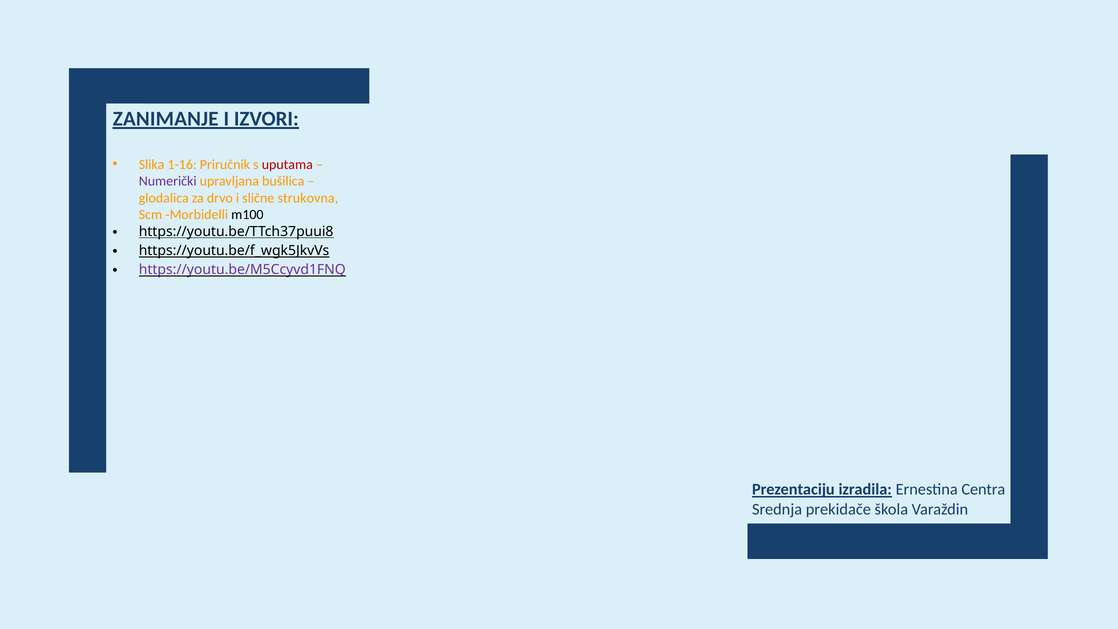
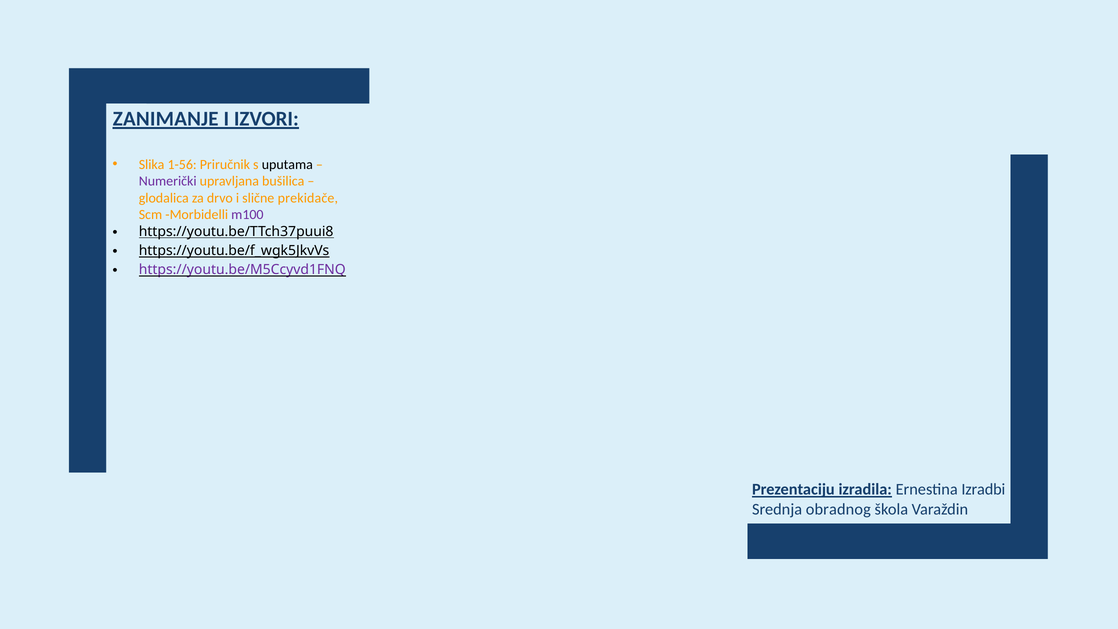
1-16: 1-16 -> 1-56 (182, 164)
uputama colour: red -> black (287, 164)
strukovna: strukovna -> prekidače (308, 198)
m100 colour: black -> purple (247, 215)
Centra: Centra -> Izradbi (983, 489)
prekidače: prekidače -> obradnog (838, 509)
